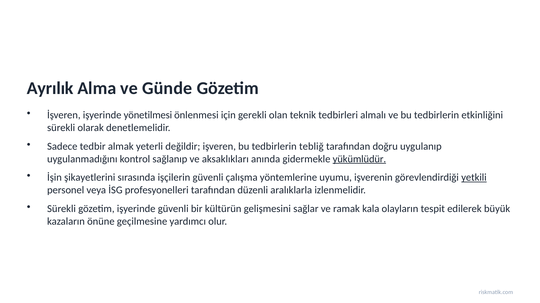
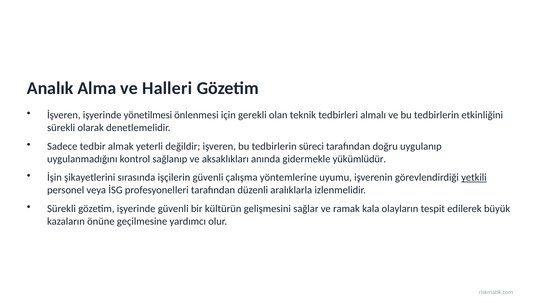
Ayrılık: Ayrılık -> Analık (50, 88)
Günde: Günde -> Halleri (167, 88)
tebliğ: tebliğ -> süreci (311, 147)
yükümlüdür underline: present -> none (359, 159)
